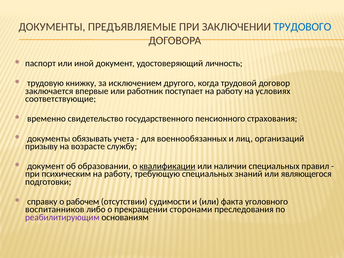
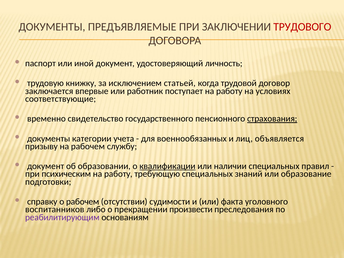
ТРУДОВОГО colour: blue -> red (302, 27)
другого: другого -> статьей (180, 83)
страхования underline: none -> present (272, 119)
обязывать: обязывать -> категории (92, 139)
организаций: организаций -> объявляется (279, 139)
на возрасте: возрасте -> рабочем (88, 146)
являющегося: являющегося -> образование (306, 174)
сторонами: сторонами -> произвести (191, 209)
